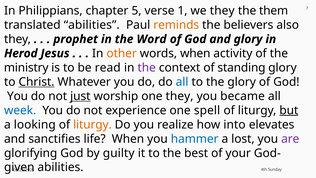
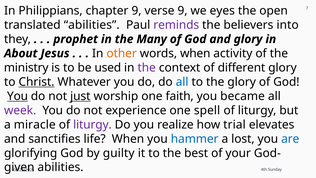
chapter 5: 5 -> 9 (136, 11)
verse 1: 1 -> 9 (183, 11)
we they: they -> eyes (222, 11)
them: them -> open (274, 11)
reminds colour: orange -> purple (176, 25)
also: also -> into (288, 25)
Word: Word -> Many (152, 39)
Herod: Herod -> About (21, 53)
read: read -> used (108, 68)
standing: standing -> different (241, 68)
You underline: none -> present (18, 96)
one they: they -> faith (180, 96)
week colour: blue -> purple (20, 110)
but underline: present -> none (289, 110)
looking: looking -> miracle (35, 124)
liturgy colour: orange -> purple (92, 124)
into: into -> trial (234, 124)
are colour: purple -> blue (290, 139)
